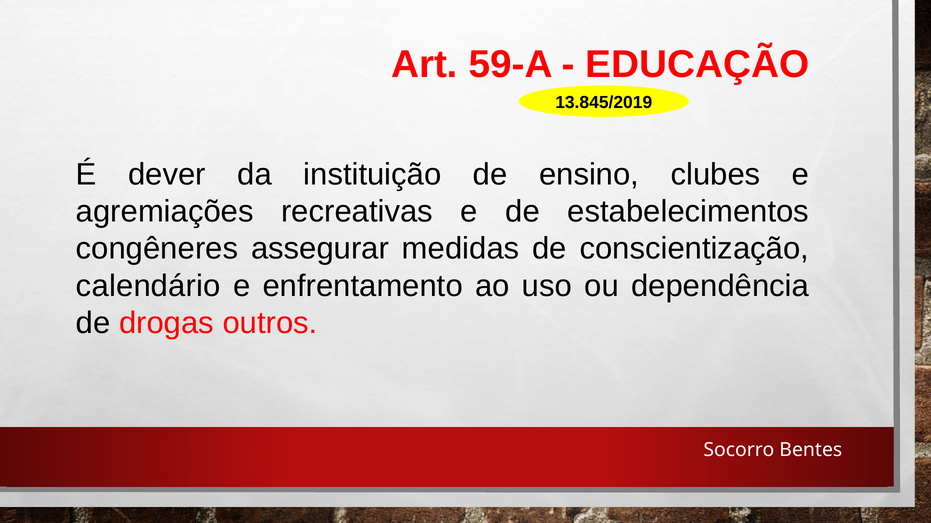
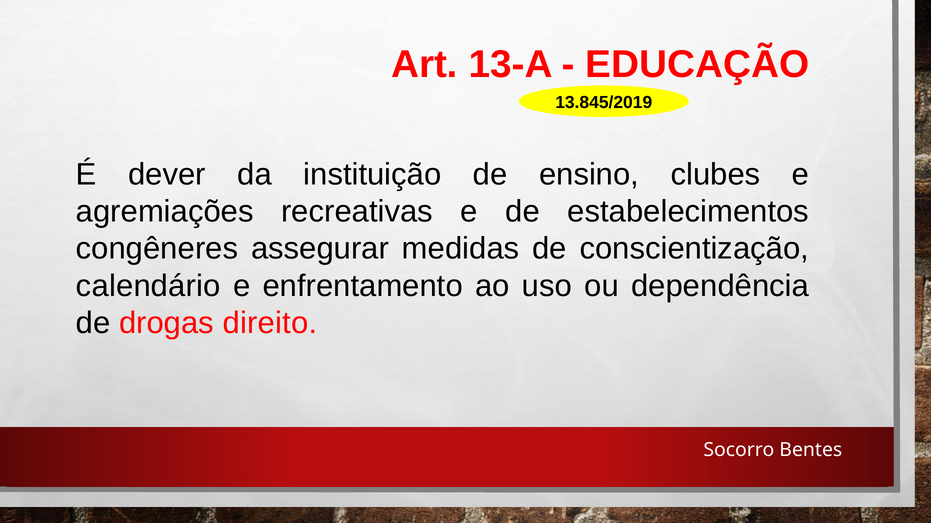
59-A: 59-A -> 13-A (511, 65)
outros: outros -> direito (270, 324)
